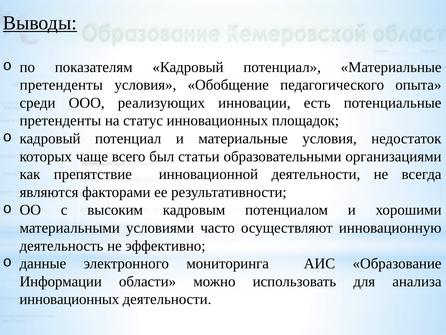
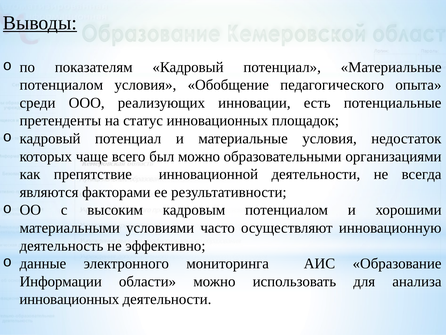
претенденты: претенденты -> потенциалом (61, 85)
был статьи: статьи -> можно (199, 156)
